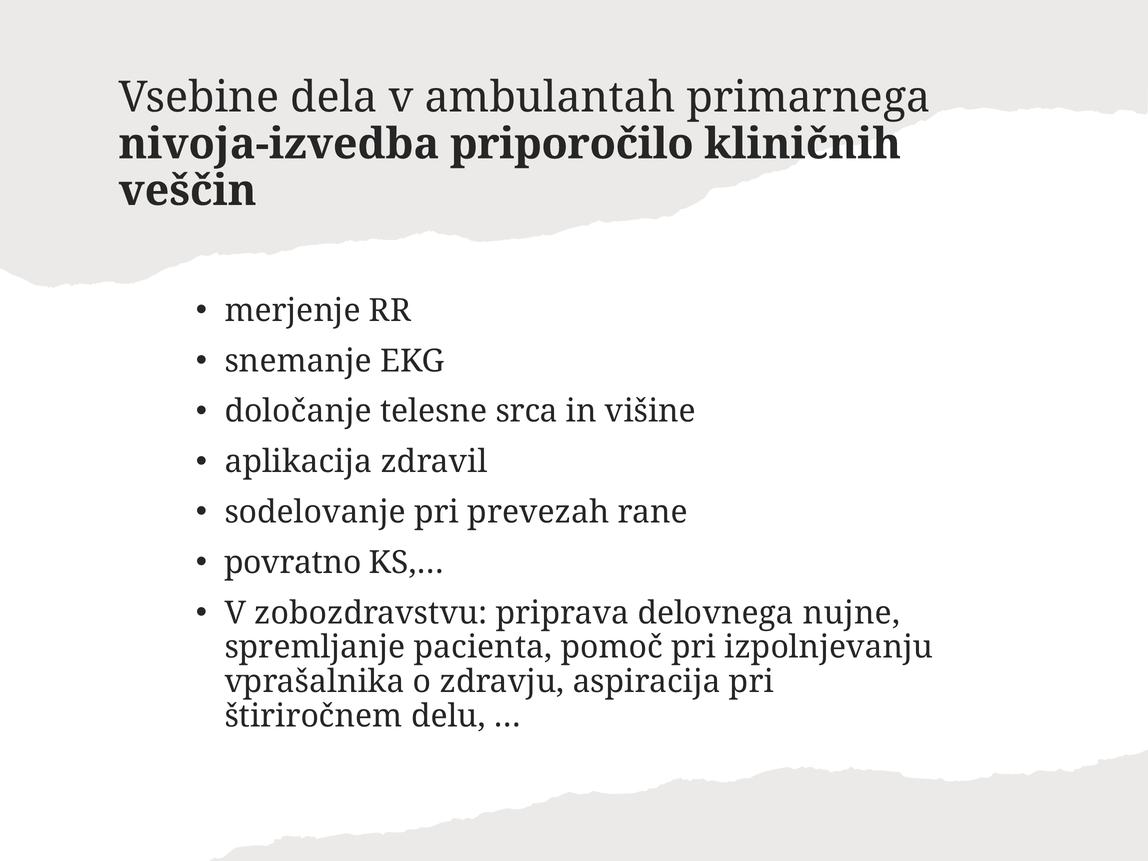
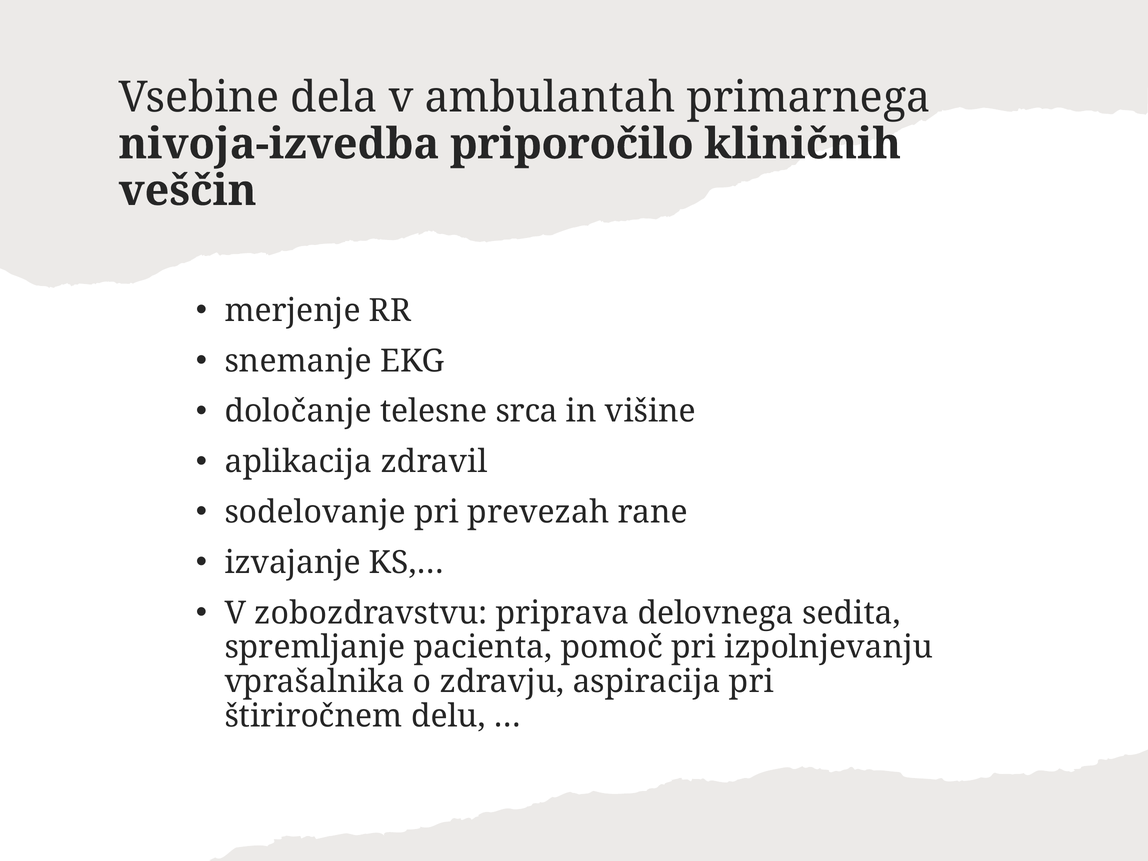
povratno: povratno -> izvajanje (293, 563)
nujne: nujne -> sedita (852, 613)
